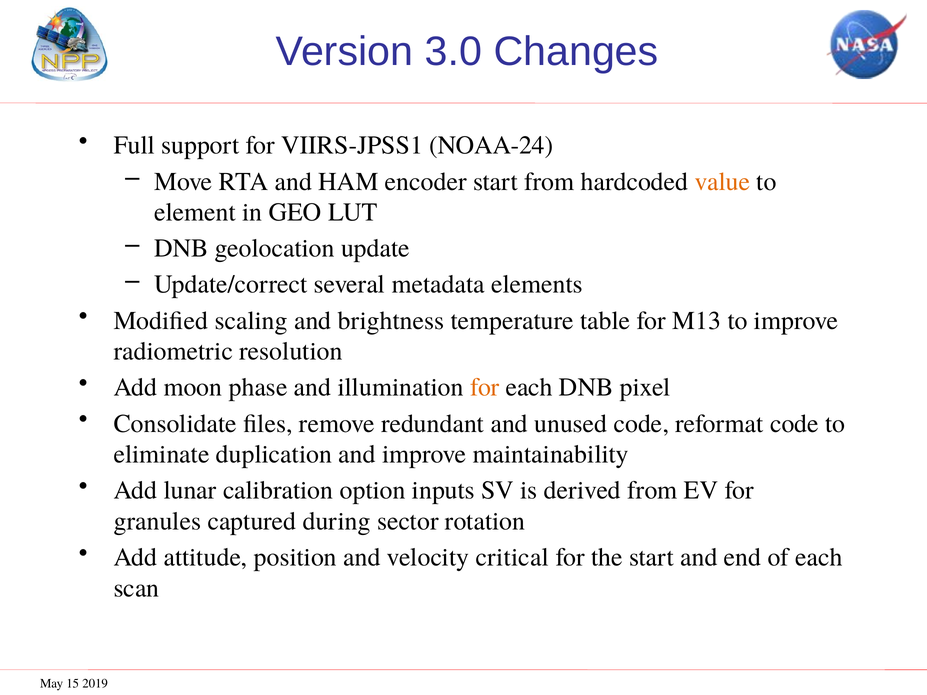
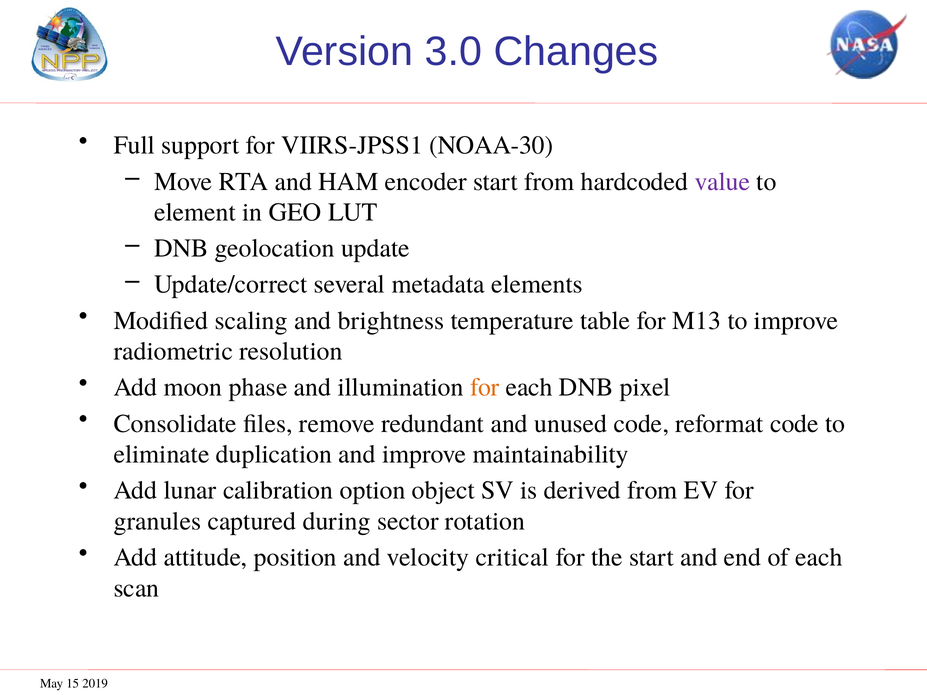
NOAA-24: NOAA-24 -> NOAA-30 (491, 146)
value colour: orange -> purple (722, 182)
inputs: inputs -> object (443, 491)
